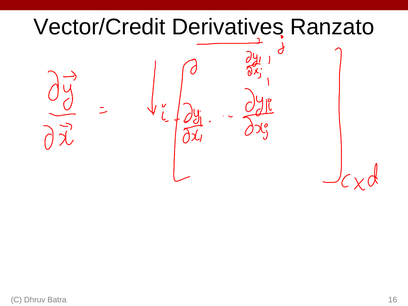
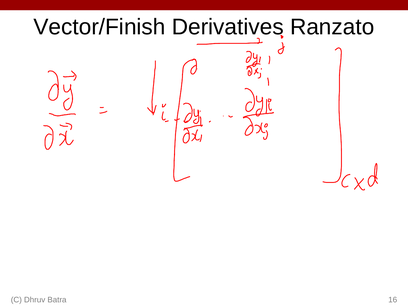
Vector/Credit: Vector/Credit -> Vector/Finish (100, 27)
